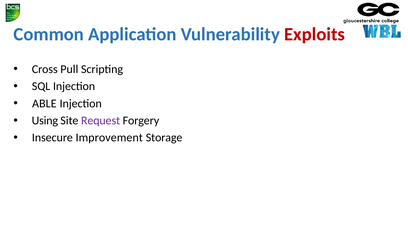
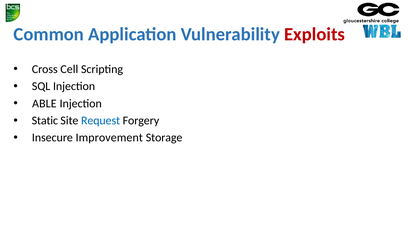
Pull: Pull -> Cell (69, 69)
Using: Using -> Static (45, 120)
Request colour: purple -> blue (101, 120)
